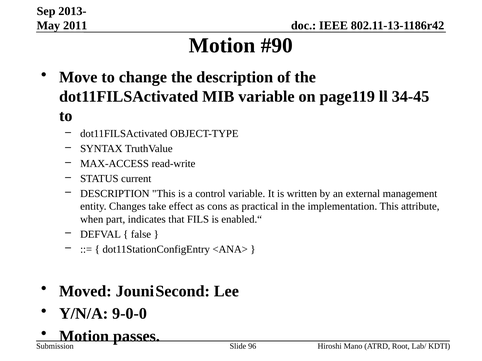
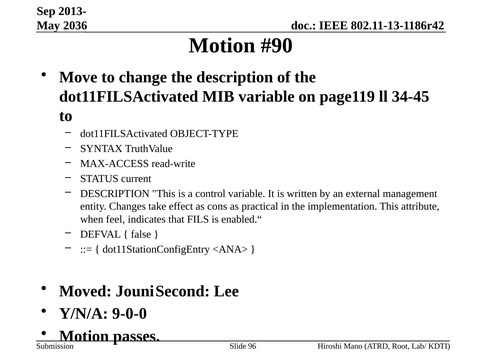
2011: 2011 -> 2036 (75, 26)
part: part -> feel (116, 220)
